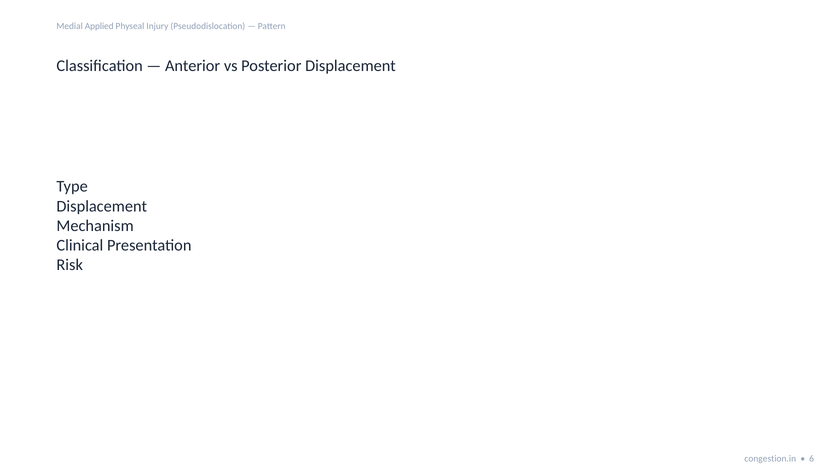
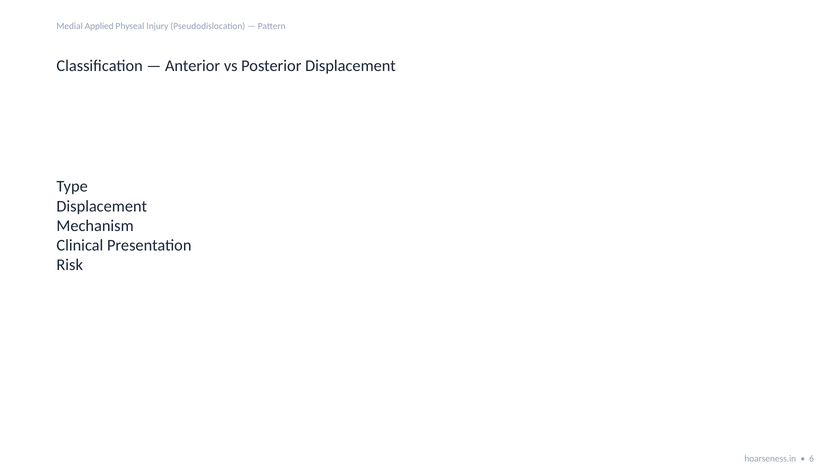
congestion.in: congestion.in -> hoarseness.in (770, 458)
